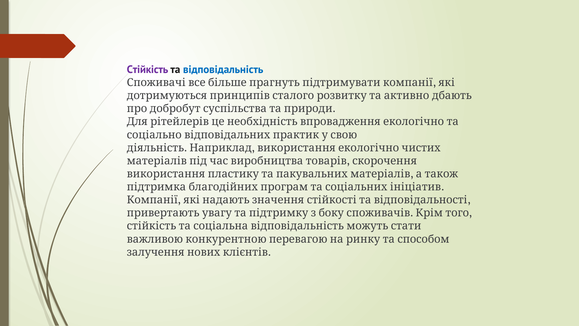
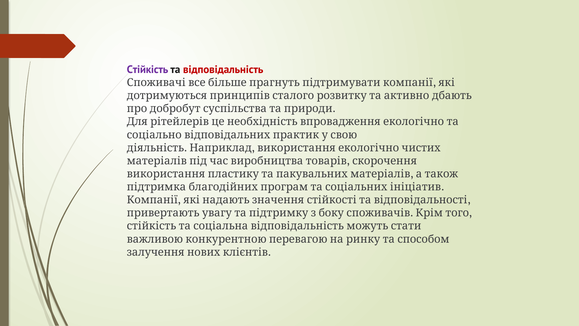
відповідальність colour: blue -> red (223, 70)
